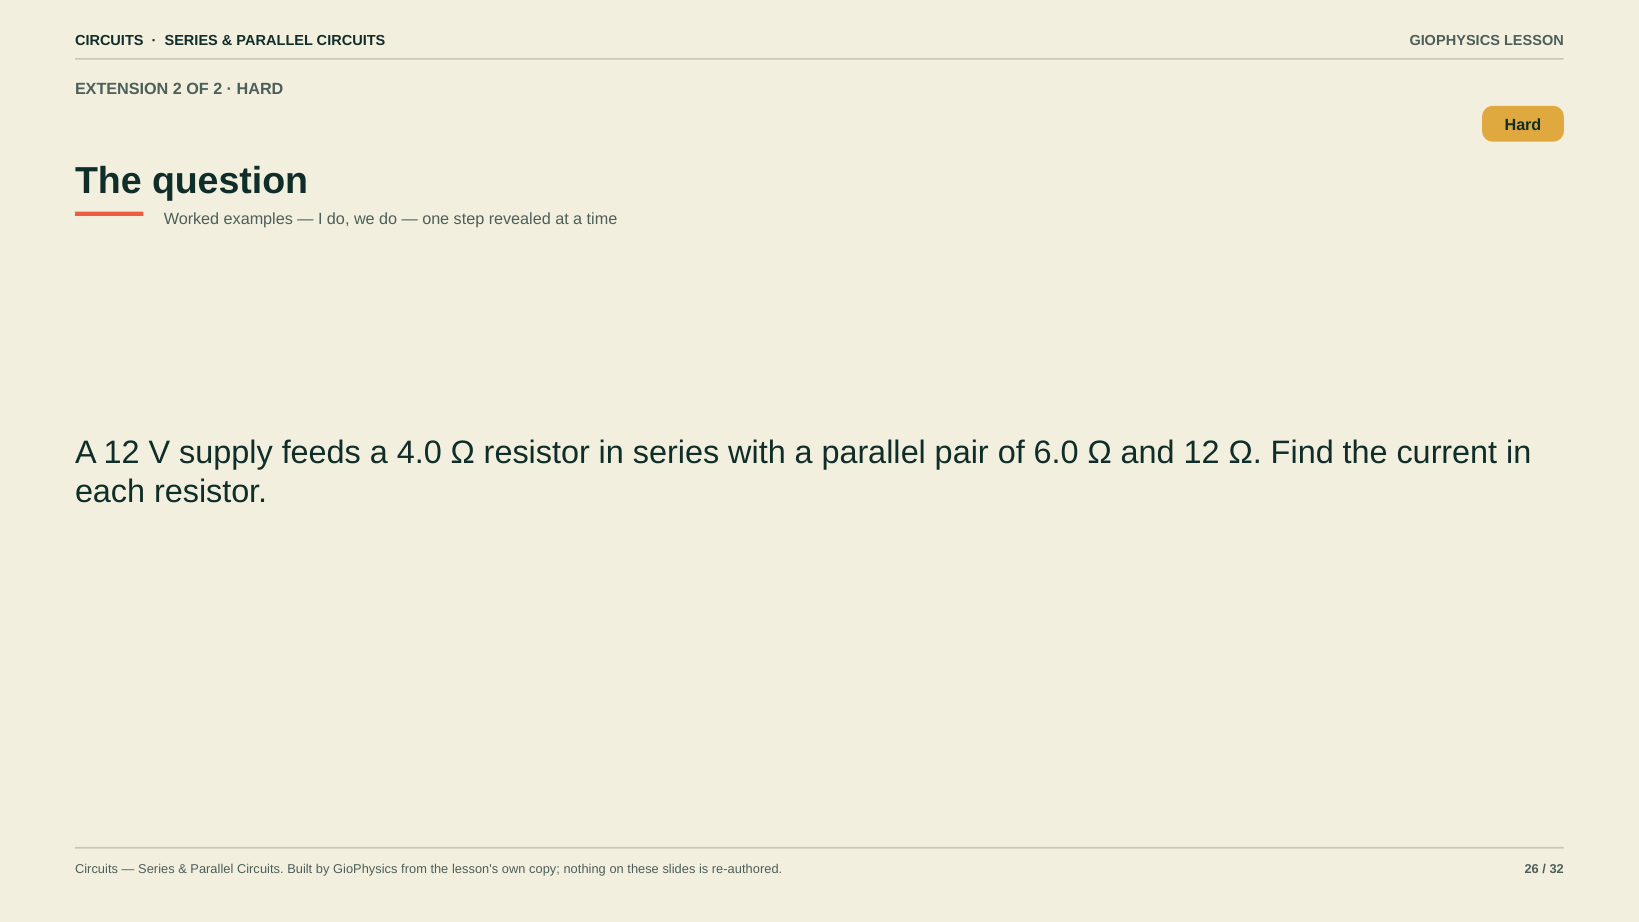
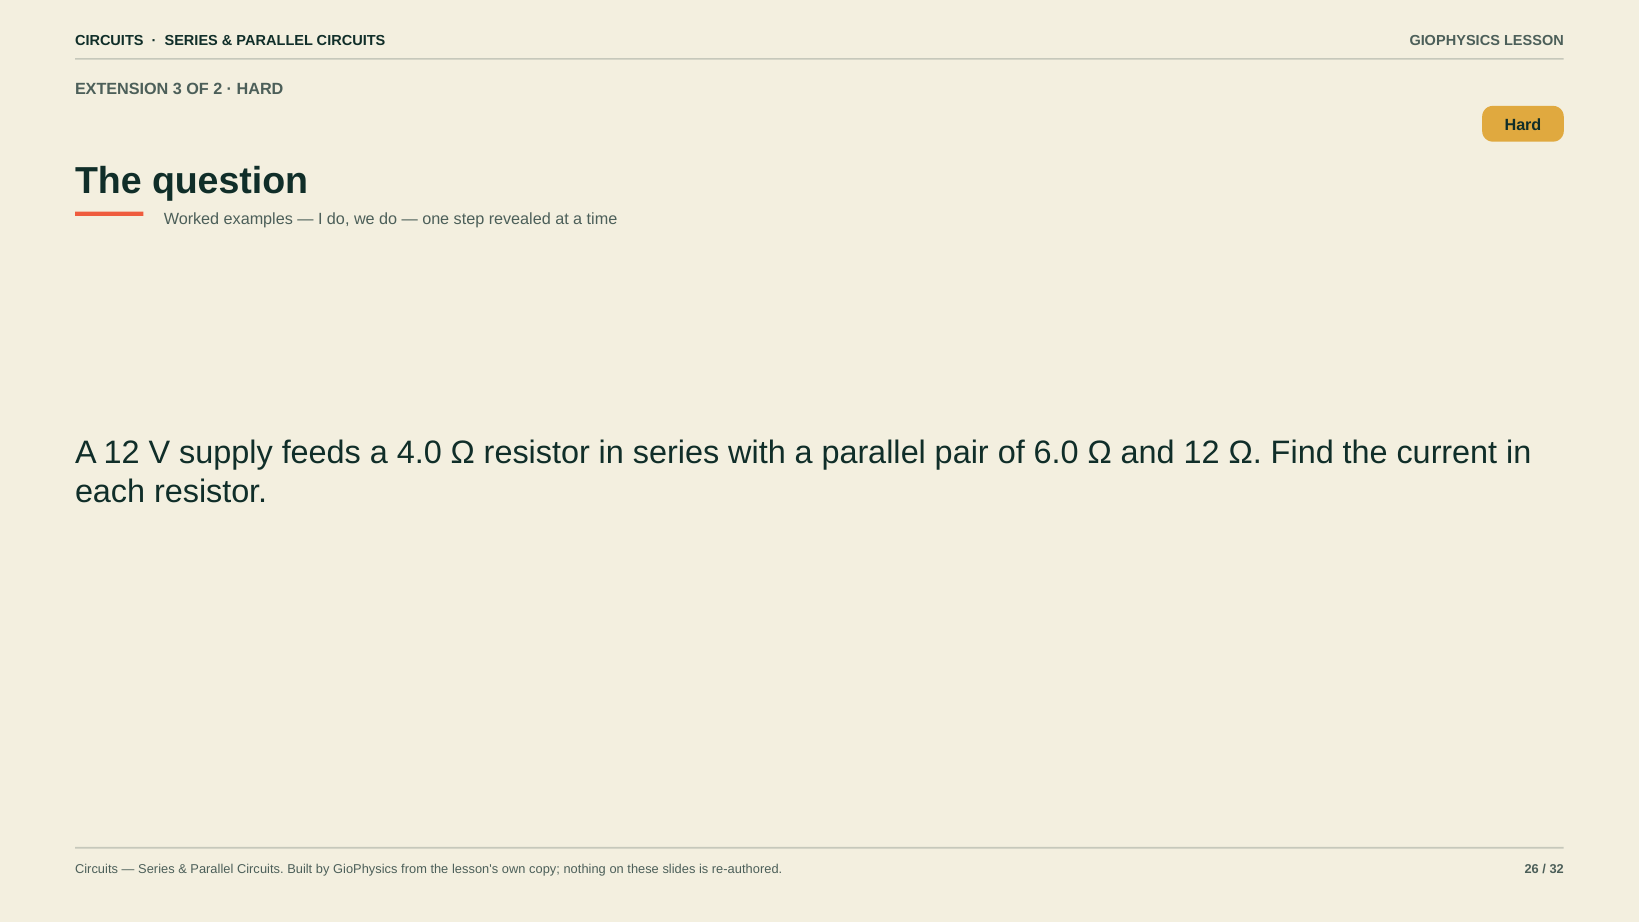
EXTENSION 2: 2 -> 3 (177, 89)
